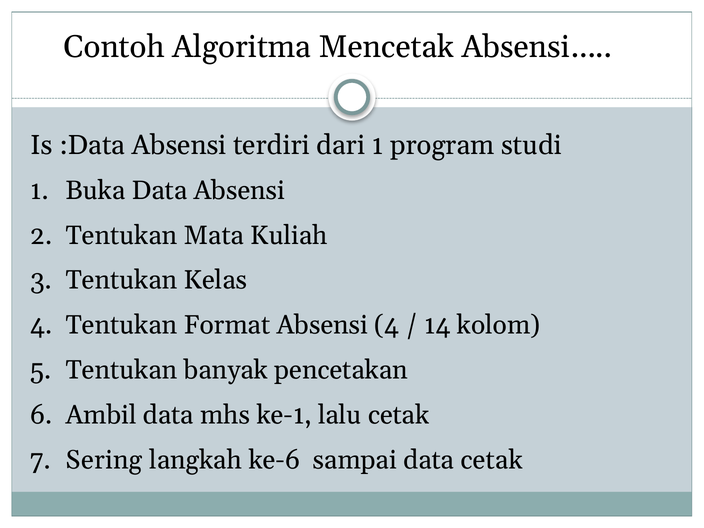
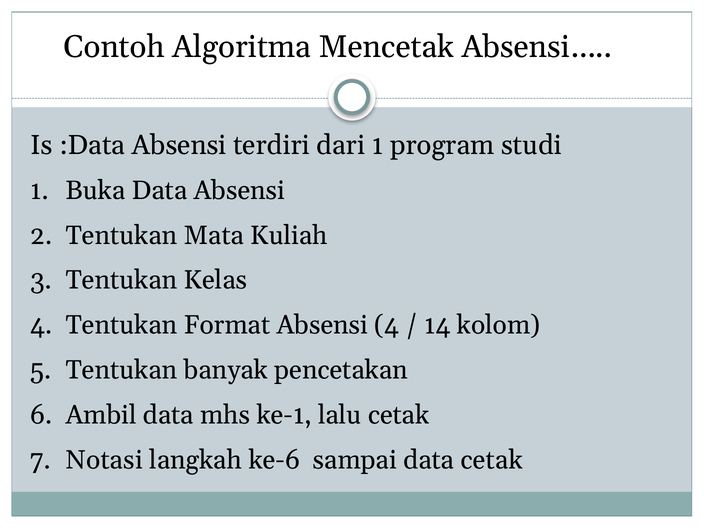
Sering: Sering -> Notasi (104, 460)
